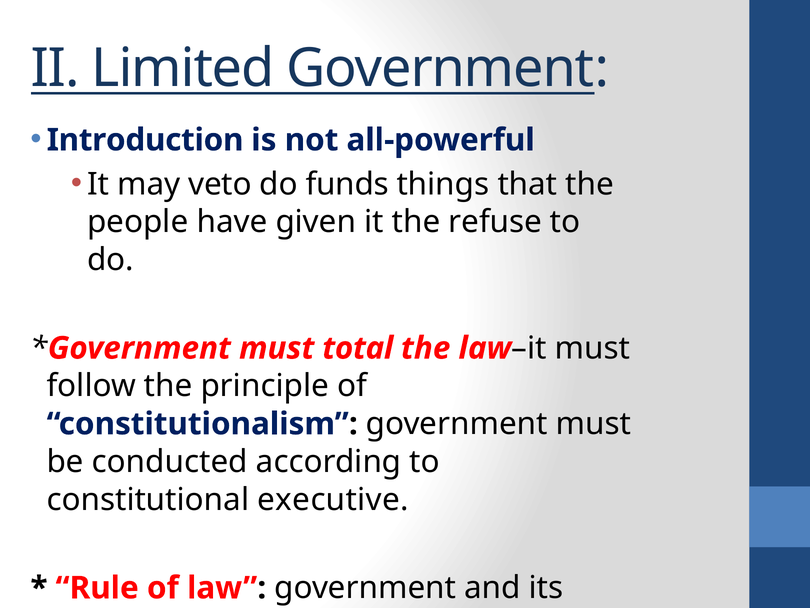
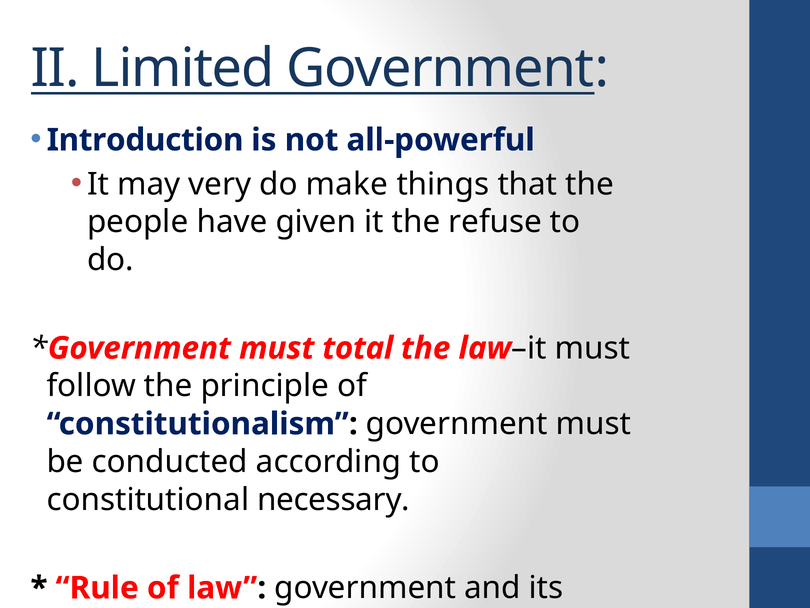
veto: veto -> very (220, 184)
funds: funds -> make (347, 184)
executive: executive -> necessary (333, 499)
